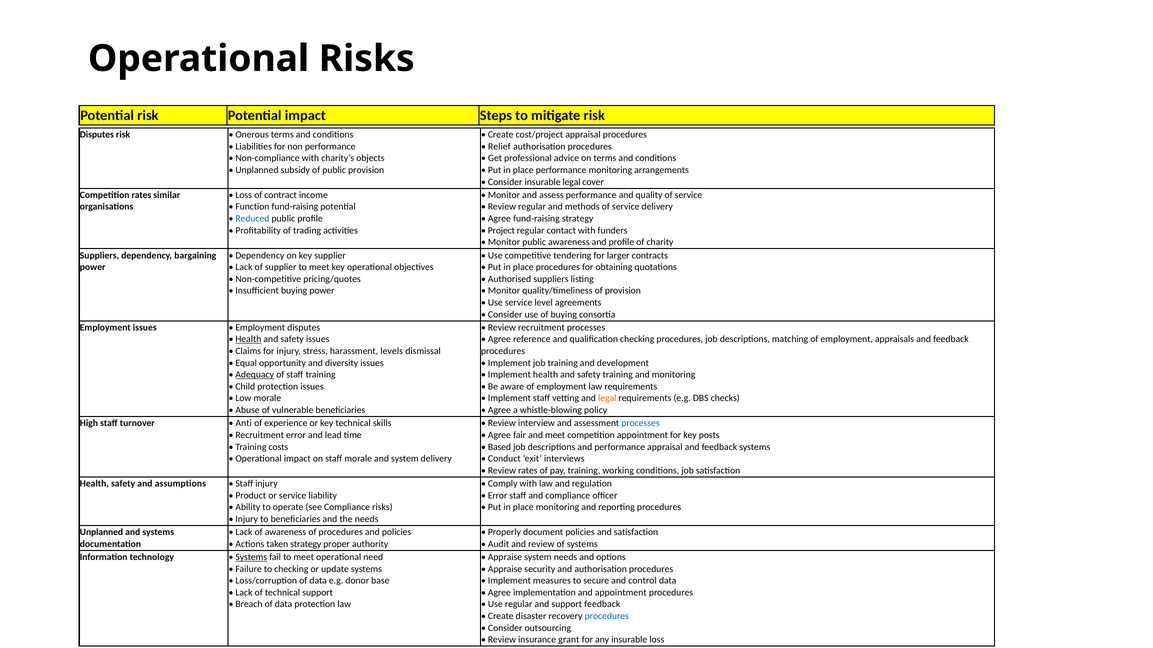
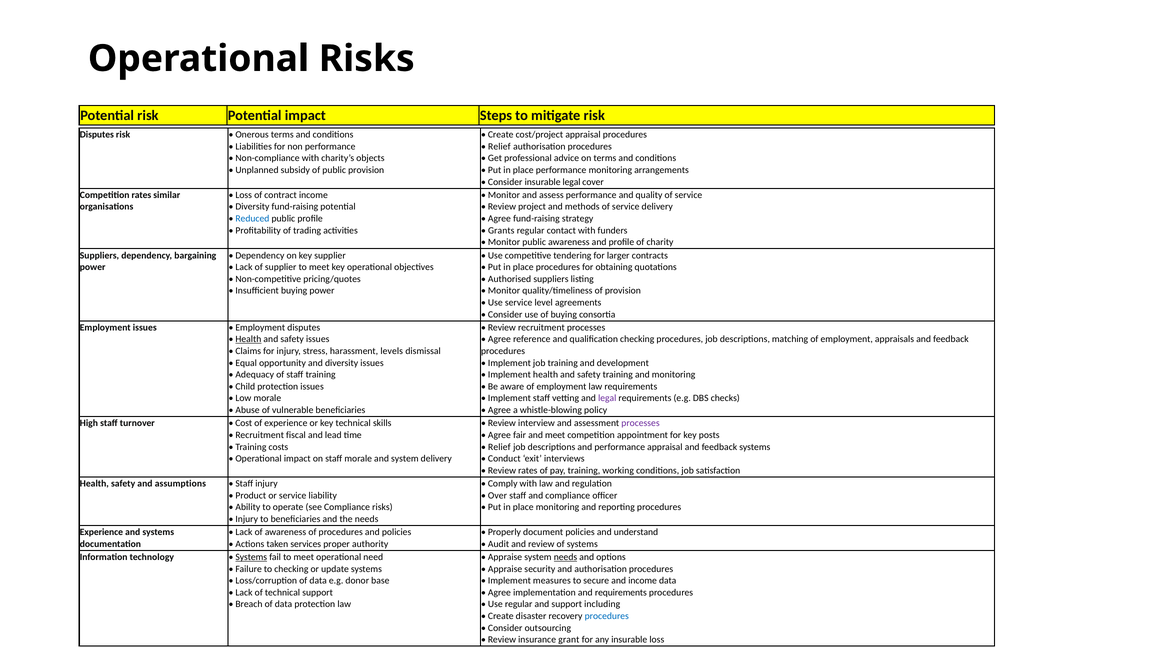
Function: Function -> Diversity (252, 207)
Review regular: regular -> project (532, 207)
Project: Project -> Grants (501, 231)
Adequacy underline: present -> none (255, 375)
legal colour: orange -> purple (607, 399)
Anti: Anti -> Cost (244, 424)
processes colour: blue -> purple (640, 424)
Recruitment error: error -> fiscal (296, 435)
Based: Based -> Relief (499, 447)
Error: Error -> Over (497, 496)
Unplanned: Unplanned -> Experience (101, 533)
and satisfaction: satisfaction -> understand (636, 533)
taken strategy: strategy -> services (306, 544)
needs underline: none -> present (565, 558)
and control: control -> income (643, 581)
and appointment: appointment -> requirements (621, 593)
support feedback: feedback -> including (602, 605)
